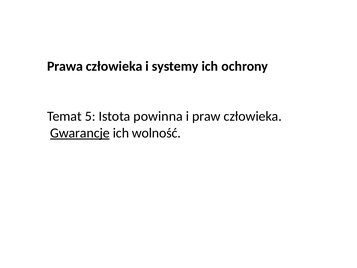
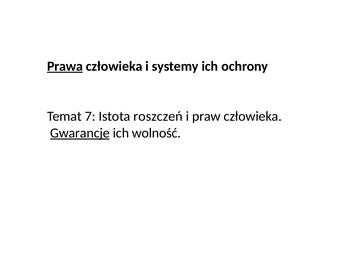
Prawa underline: none -> present (65, 66)
5: 5 -> 7 (90, 116)
powinna: powinna -> roszczeń (158, 116)
